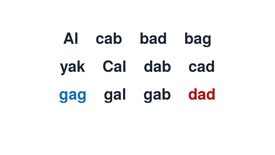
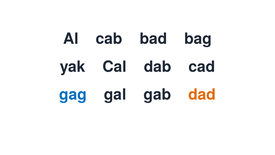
dad colour: red -> orange (202, 94)
